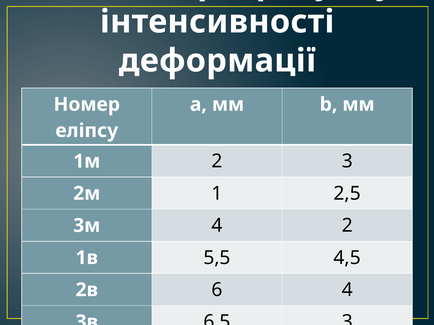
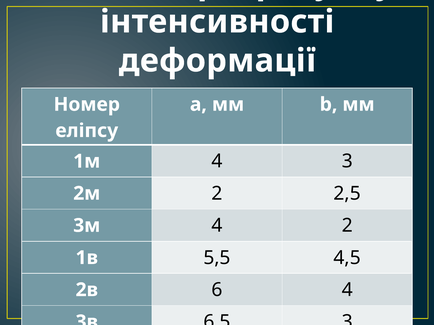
1м 2: 2 -> 4 (217, 161)
2м 1: 1 -> 2 (217, 194)
